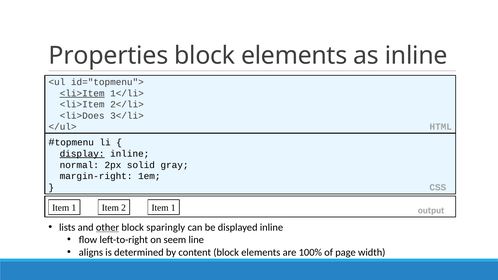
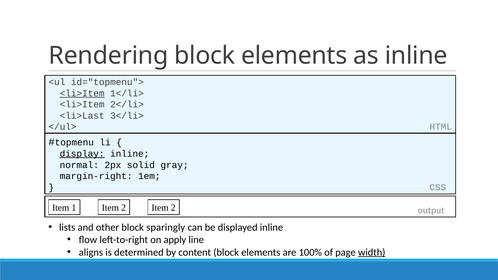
Properties: Properties -> Rendering (108, 56)
<li>Does: <li>Does -> <li>Last (82, 116)
2 Item 1: 1 -> 2 (173, 208)
other underline: present -> none (108, 227)
seem: seem -> apply (175, 240)
width underline: none -> present (372, 252)
